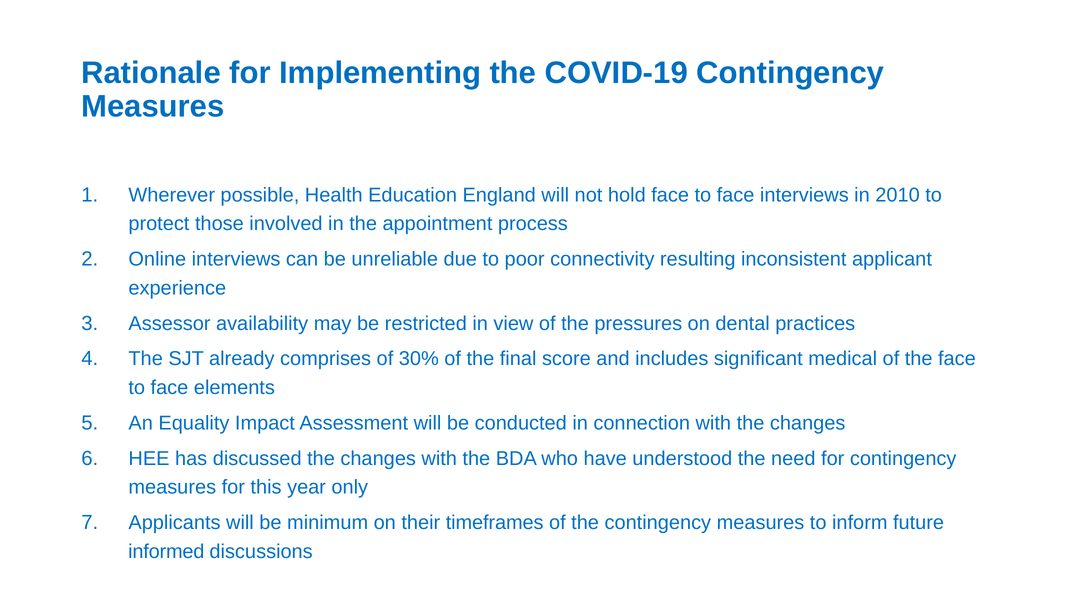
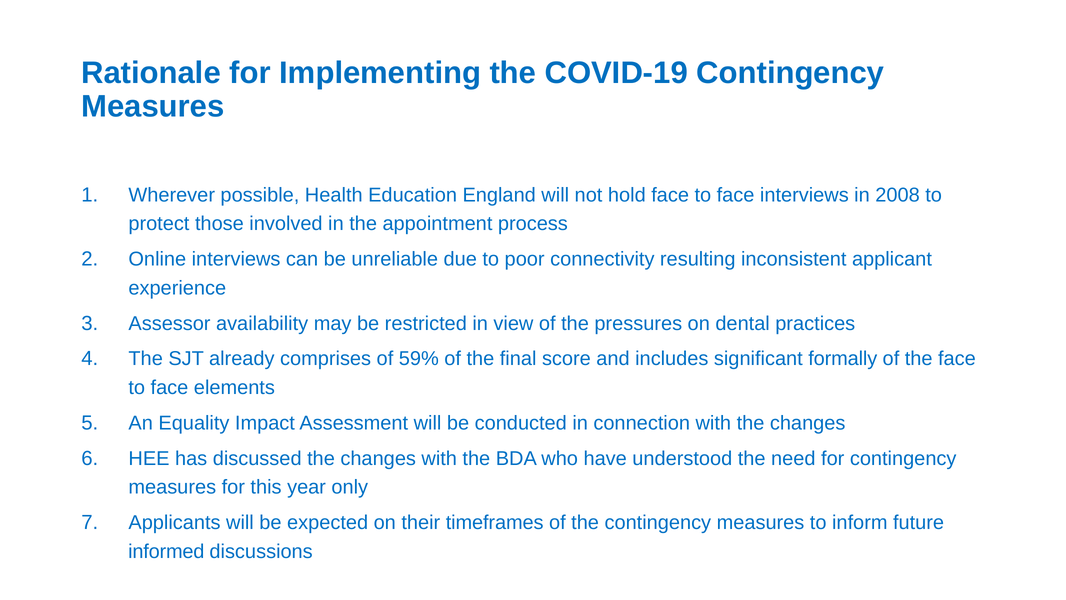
2010: 2010 -> 2008 (898, 195)
30%: 30% -> 59% (419, 359)
medical: medical -> formally (843, 359)
minimum: minimum -> expected (328, 523)
